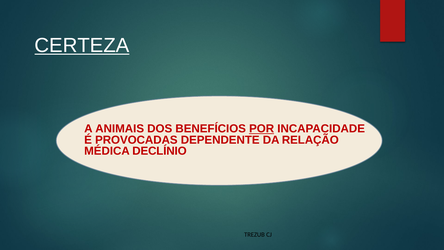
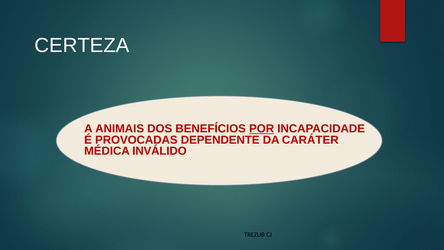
CERTEZA underline: present -> none (82, 45)
RELAÇÃO: RELAÇÃO -> CARÁTER (310, 140)
DECLÍNIO: DECLÍNIO -> INVÁLIDO (159, 151)
